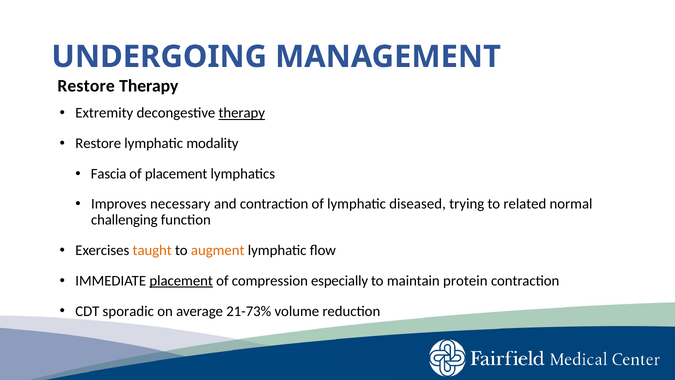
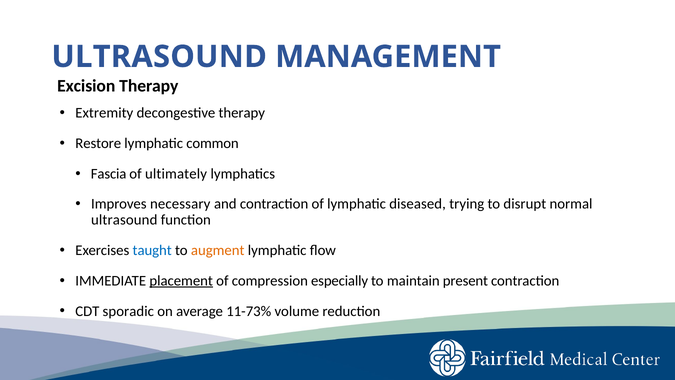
UNDERGOING: UNDERGOING -> ULTRASOUND (159, 57)
Restore: Restore -> Excision (86, 86)
therapy underline: present -> none (242, 113)
modality: modality -> common (212, 143)
of placement: placement -> ultimately (176, 174)
related: related -> disrupt (525, 204)
challenging: challenging -> ultrasound (124, 220)
taught colour: orange -> blue (152, 250)
protein: protein -> present (465, 281)
21-73%: 21-73% -> 11-73% (249, 311)
